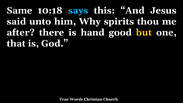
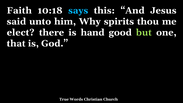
Same: Same -> Faith (19, 11)
after: after -> elect (21, 32)
but colour: yellow -> light green (144, 32)
